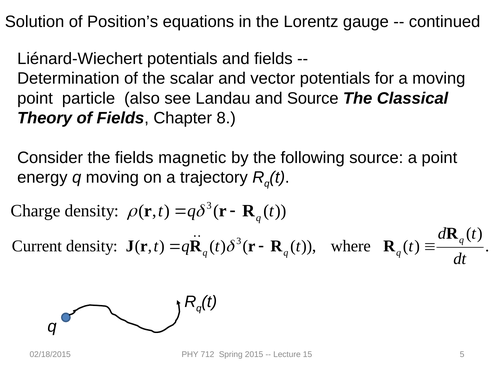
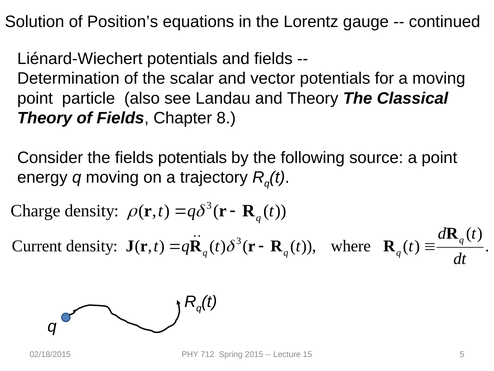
and Source: Source -> Theory (313, 98)
fields magnetic: magnetic -> potentials (192, 157)
